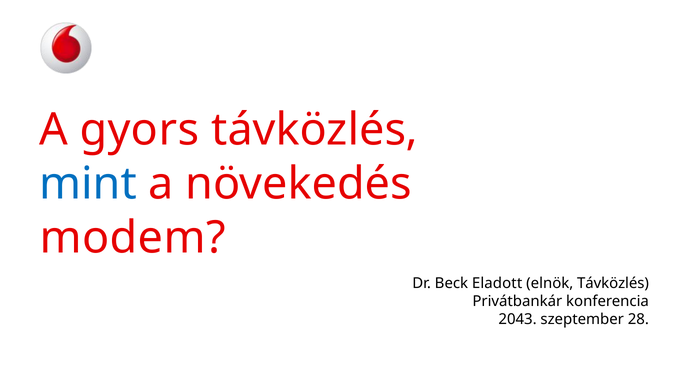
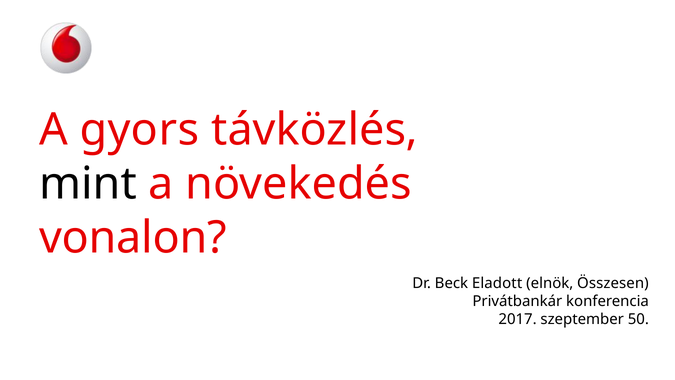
mint colour: blue -> black (88, 184)
modem: modem -> vonalon (133, 238)
elnök Távközlés: Távközlés -> Összesen (613, 283)
2043: 2043 -> 2017 (518, 319)
28: 28 -> 50 (638, 319)
